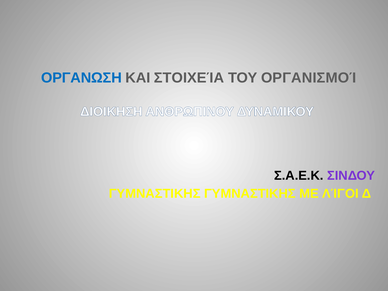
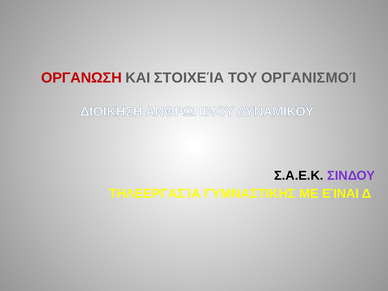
ΟΡΓΑΝΩΣΗ colour: blue -> red (81, 78)
ΓΥΜΝΑΣΤΙΚΗΣ: ΓΥΜΝΑΣΤΙΚΗΣ -> ΤΗΛΕΕΡΓΑΣΊΑ (155, 194)
ΛΊΓΟΙ: ΛΊΓΟΙ -> ΕΊΝΑΙ (341, 194)
